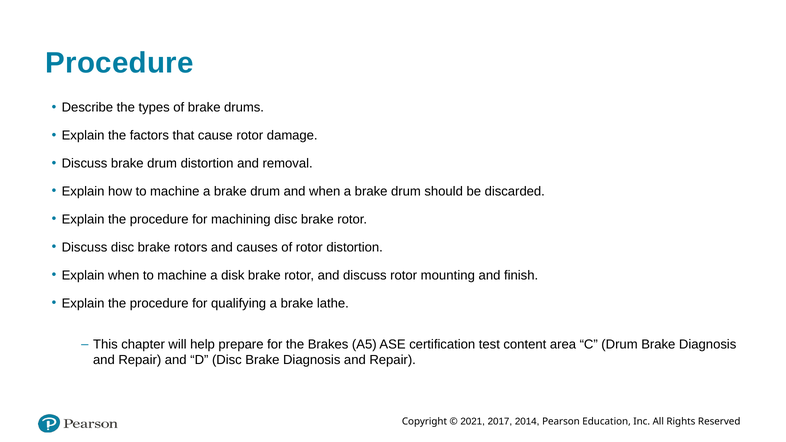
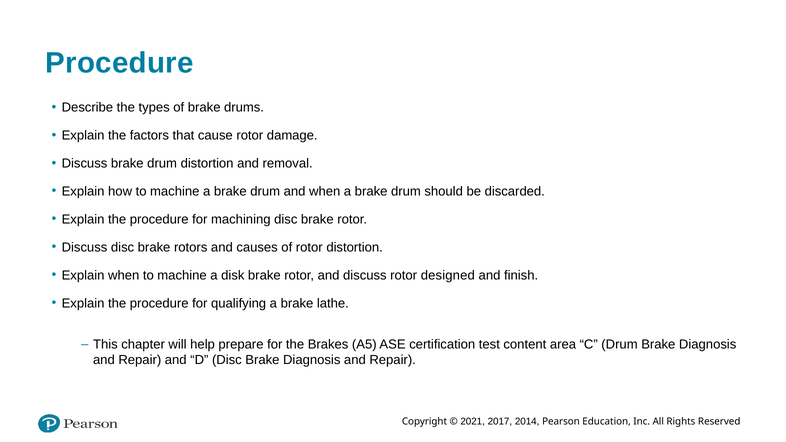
mounting: mounting -> designed (448, 275)
